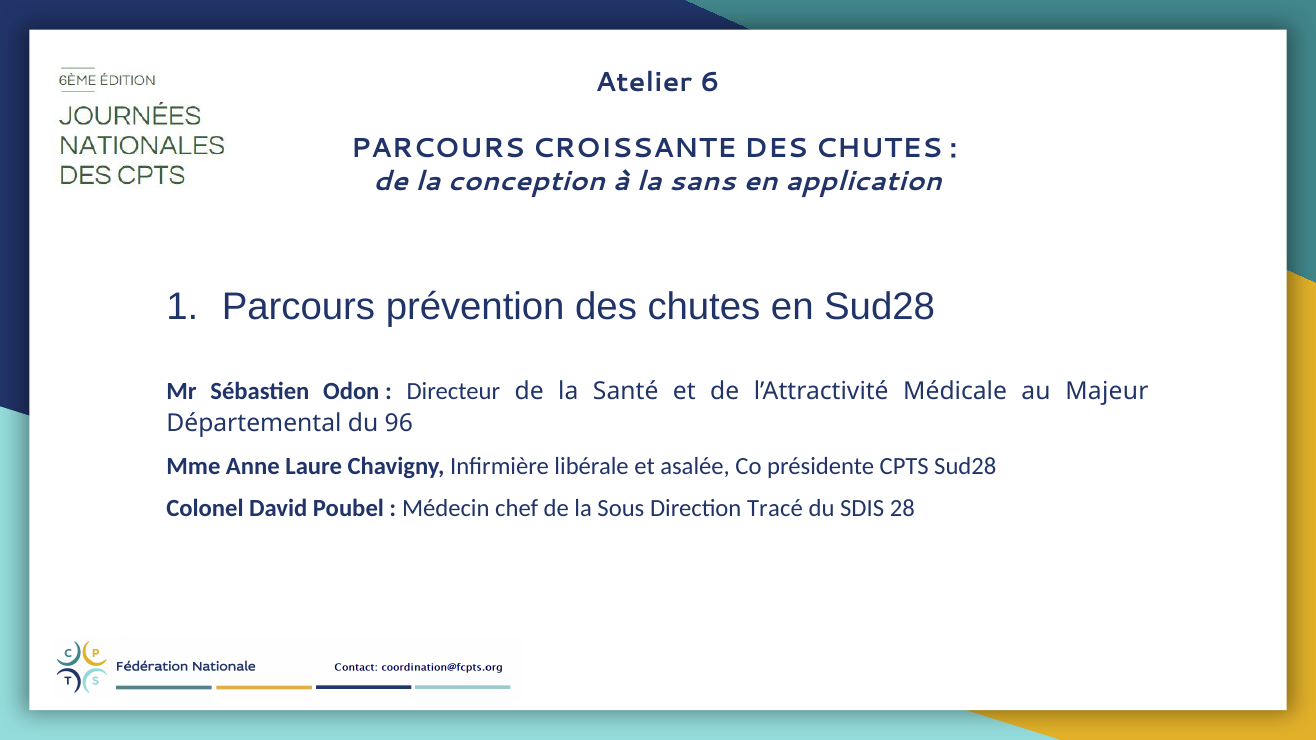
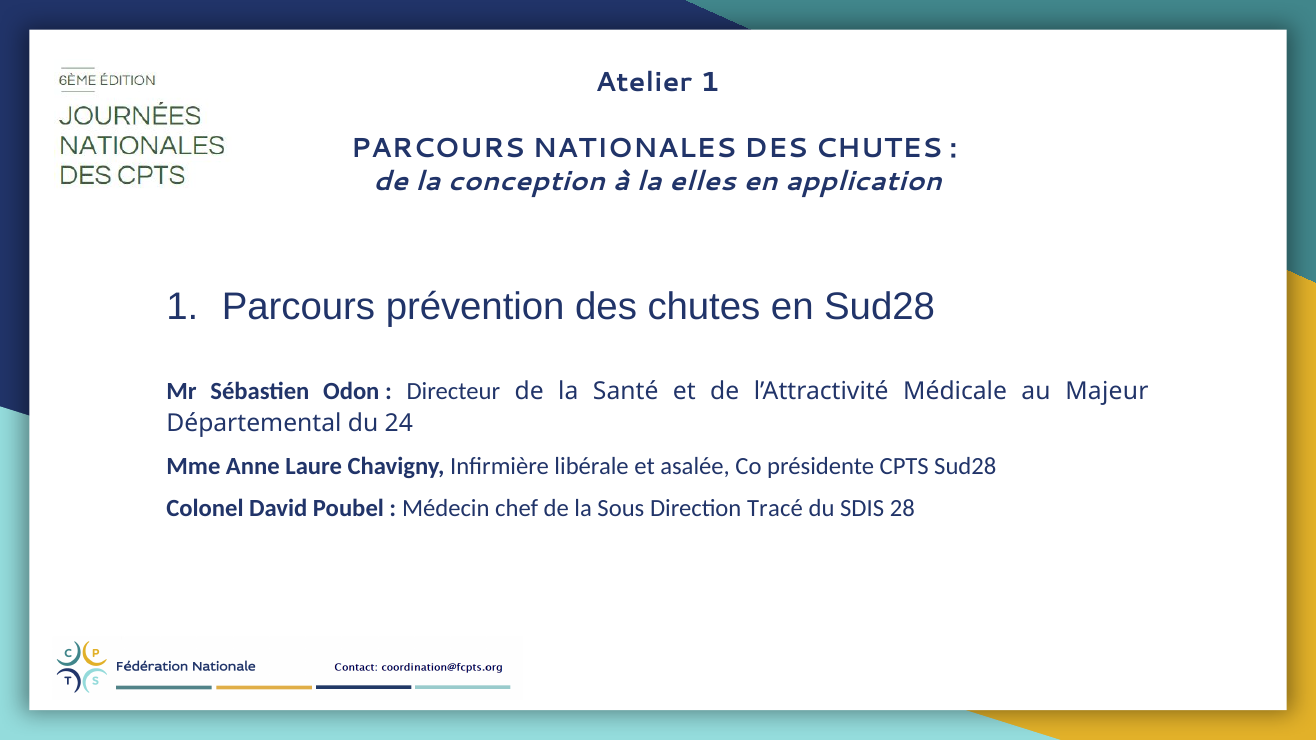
Atelier 6: 6 -> 1 (710, 82)
PARCOURS CROISSANTE: CROISSANTE -> NATIONALES (634, 148)
sans: sans -> elles (703, 181)
96: 96 -> 24 (399, 424)
